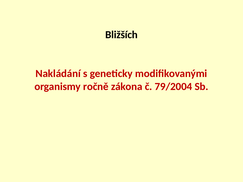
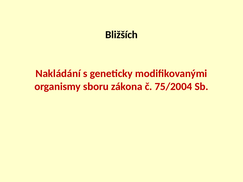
ročně: ročně -> sboru (96, 87)
79/2004: 79/2004 -> 75/2004 (173, 87)
